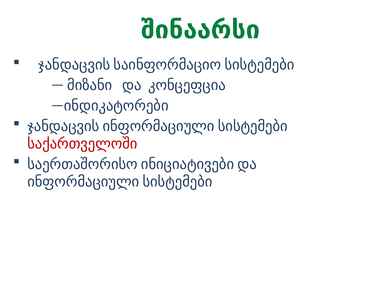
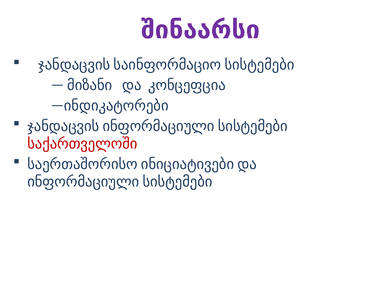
შინაარსი colour: green -> purple (201, 30)
